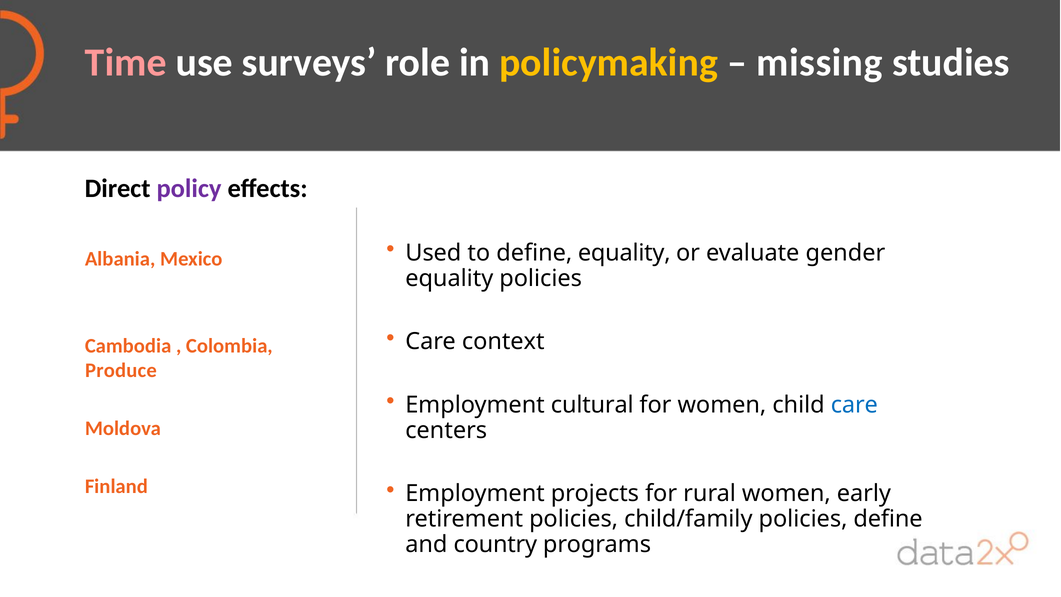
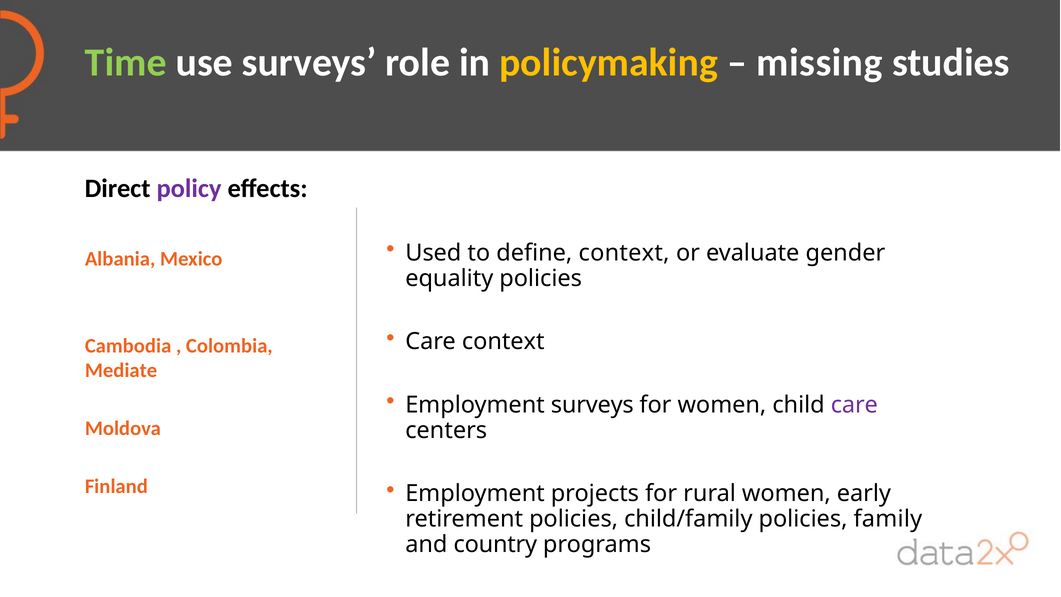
Time colour: pink -> light green (126, 63)
define equality: equality -> context (624, 253)
Produce: Produce -> Mediate (121, 371)
Employment cultural: cultural -> surveys (592, 405)
care colour: blue -> purple (854, 405)
policies define: define -> family (888, 519)
